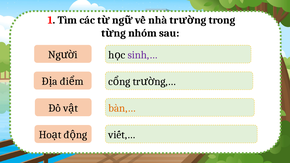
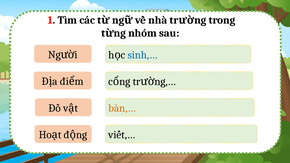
sinh,… colour: purple -> blue (143, 55)
